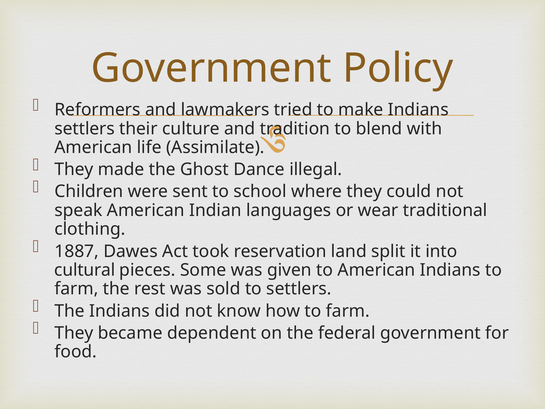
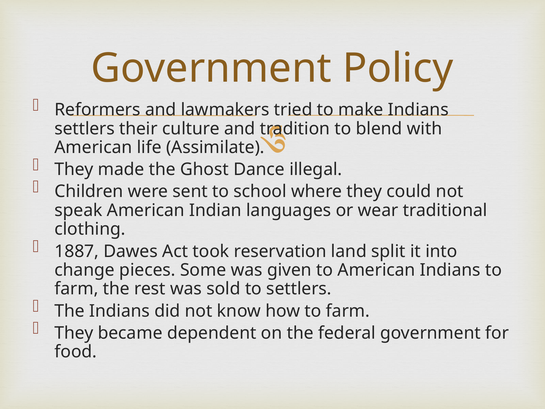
cultural: cultural -> change (85, 270)
